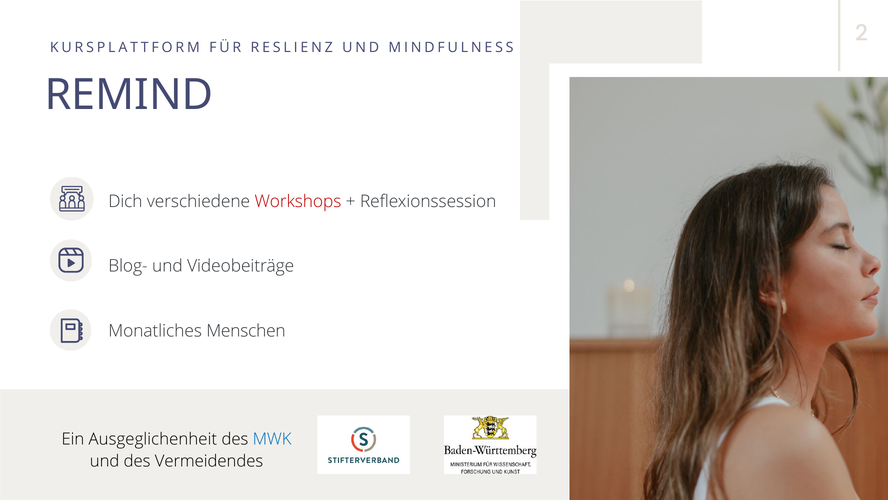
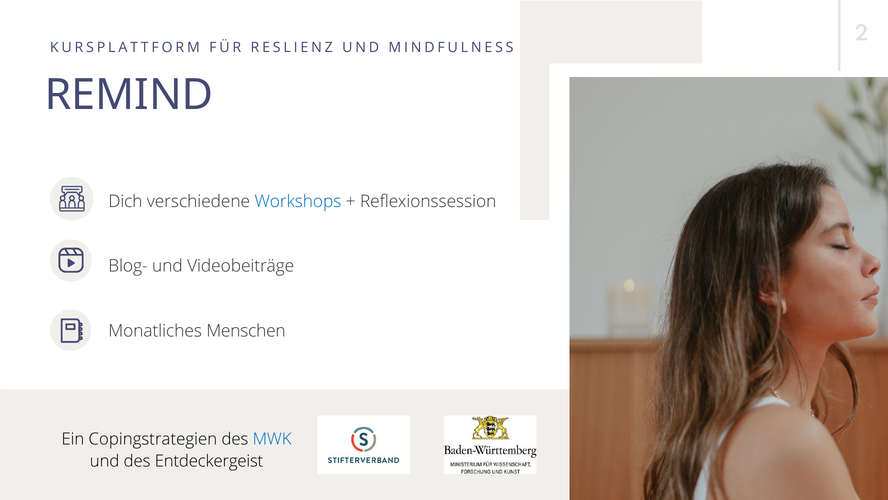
Workshops colour: red -> blue (298, 201)
Ausgeglichenheit: Ausgeglichenheit -> Copingstrategien (153, 439)
Vermeidendes: Vermeidendes -> Entdeckergeist (209, 461)
